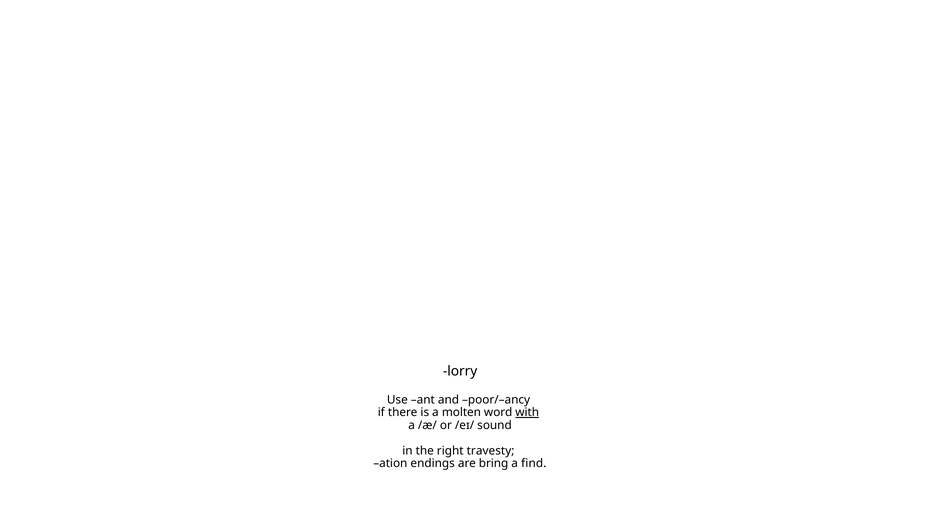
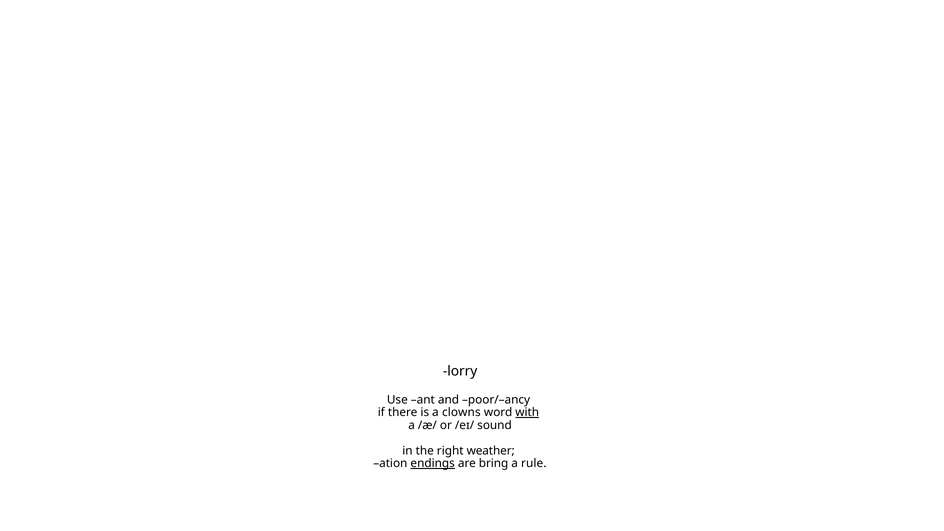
molten: molten -> clowns (461, 412)
travesty: travesty -> weather (491, 451)
endings underline: none -> present (433, 463)
find: find -> rule (534, 463)
